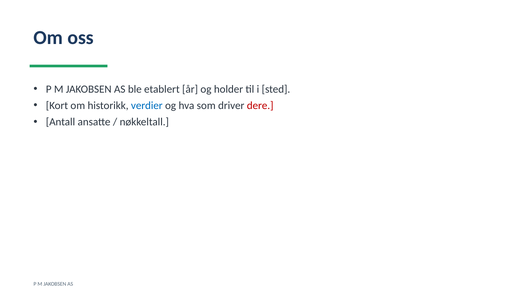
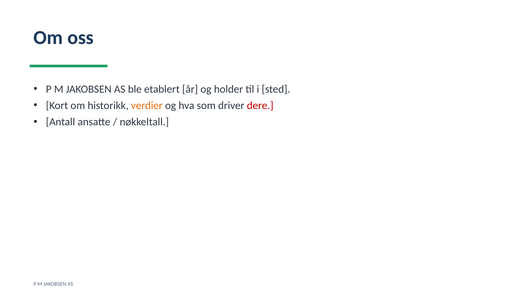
verdier colour: blue -> orange (147, 106)
